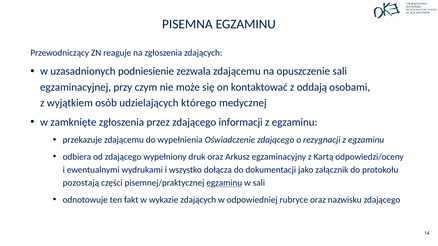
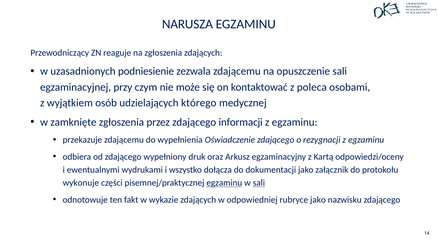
PISEMNA: PISEMNA -> NARUSZA (187, 24)
oddają: oddają -> poleca (312, 87)
pozostają: pozostają -> wykonuje (81, 183)
sali underline: none -> present (259, 183)
rubryce oraz: oraz -> jako (318, 200)
